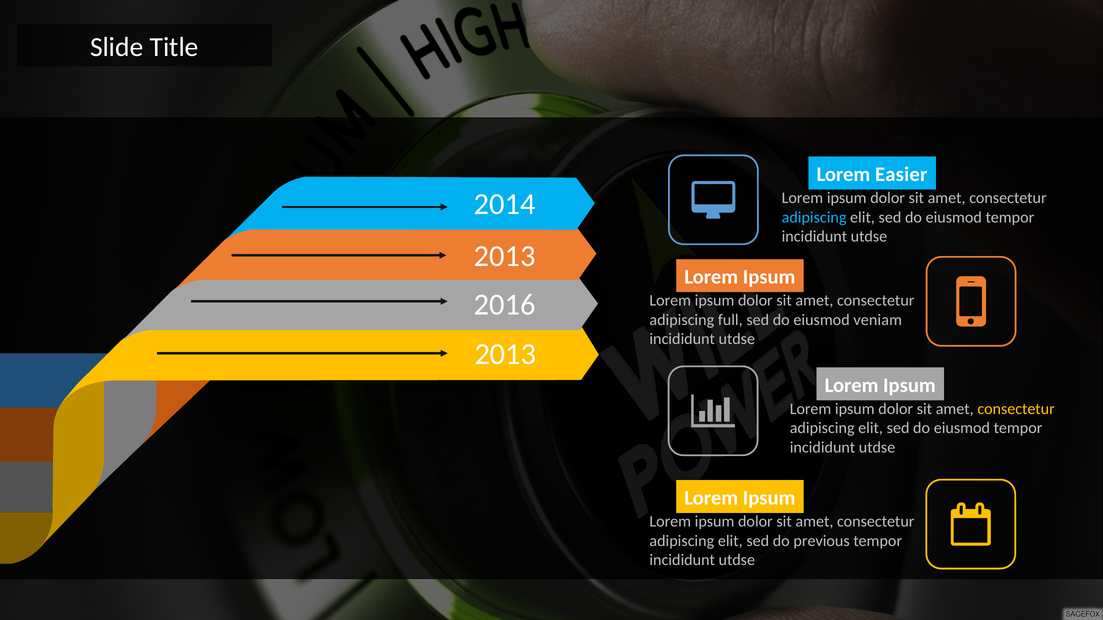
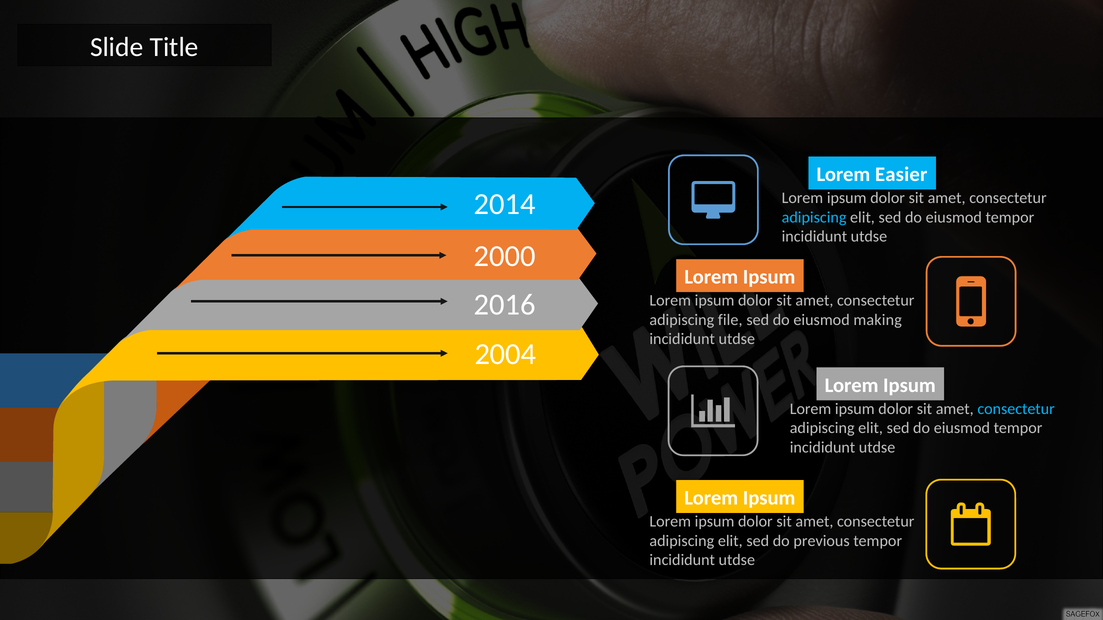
2013: 2013 -> 2000 (505, 256)
full: full -> file (730, 320)
veniam: veniam -> making (878, 320)
2013: 2013 -> 2004 (505, 355)
consectetur colour: yellow -> light blue (1016, 409)
